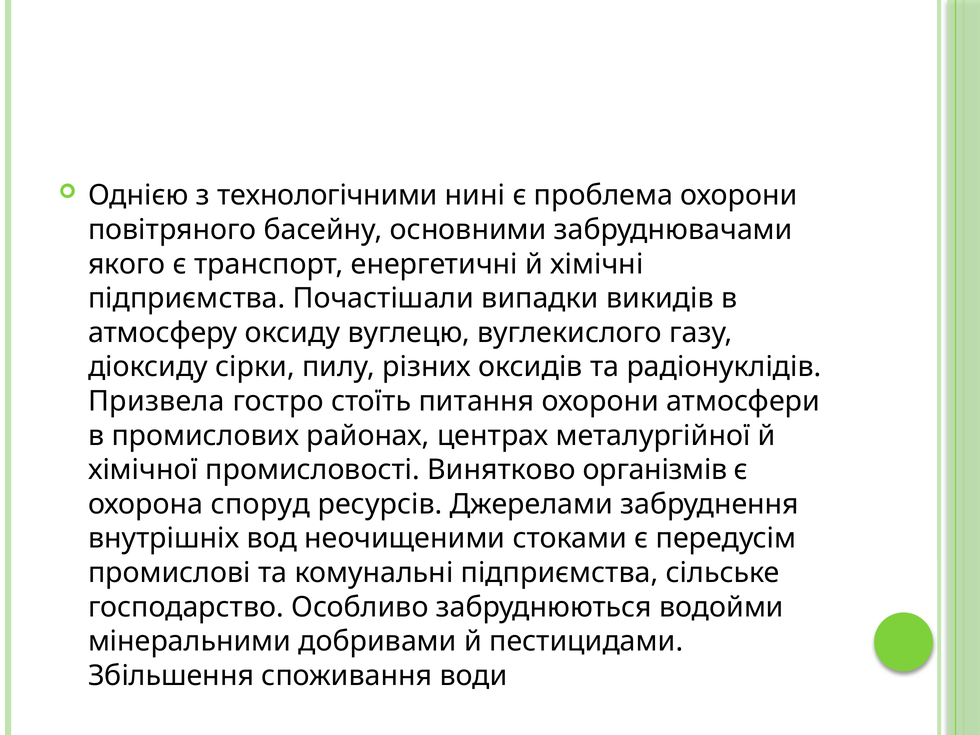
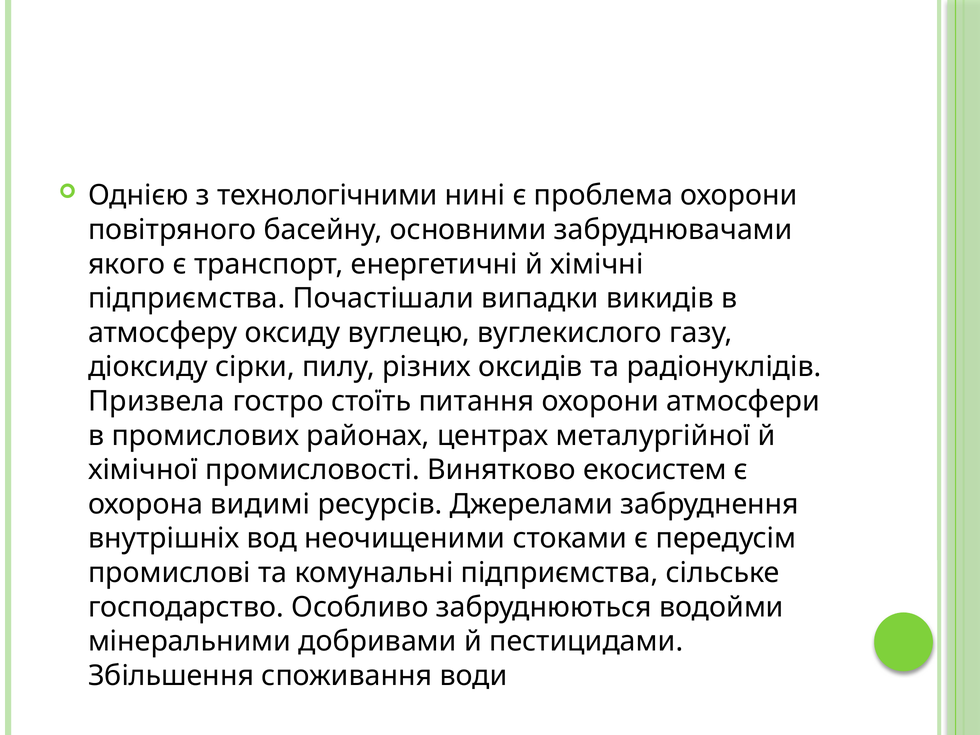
організмів: організмів -> екосистем (655, 470)
споруд: споруд -> видимі (260, 504)
